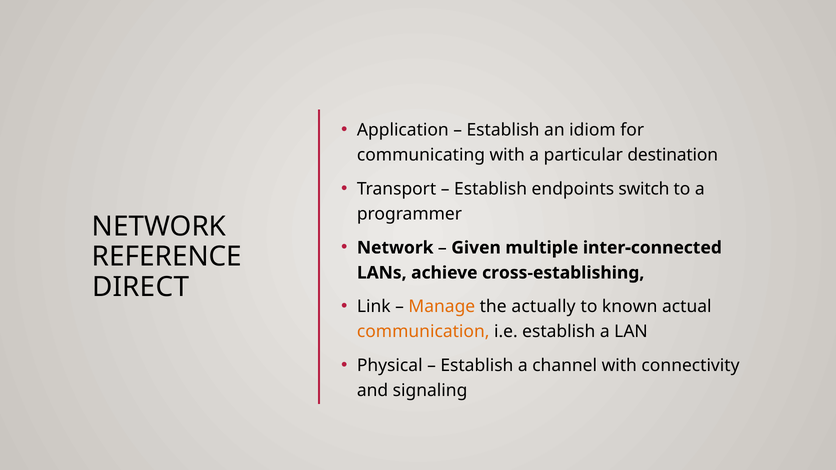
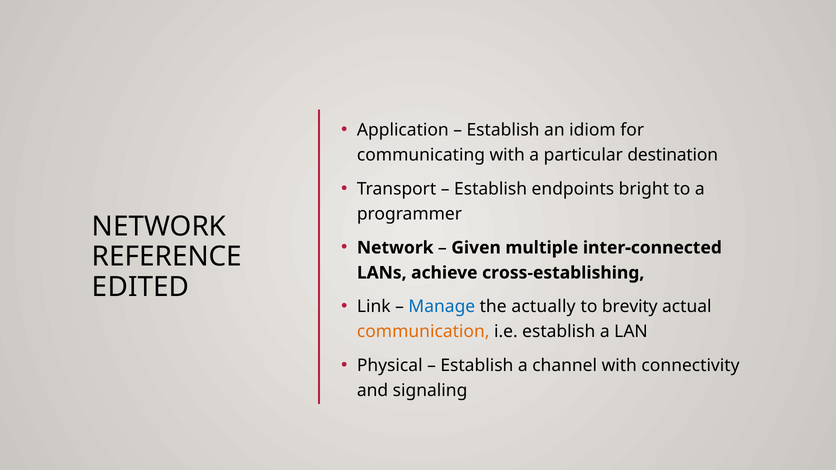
switch: switch -> bright (644, 189)
DIRECT: DIRECT -> EDITED (141, 287)
Manage colour: orange -> blue (442, 307)
known: known -> brevity (630, 307)
